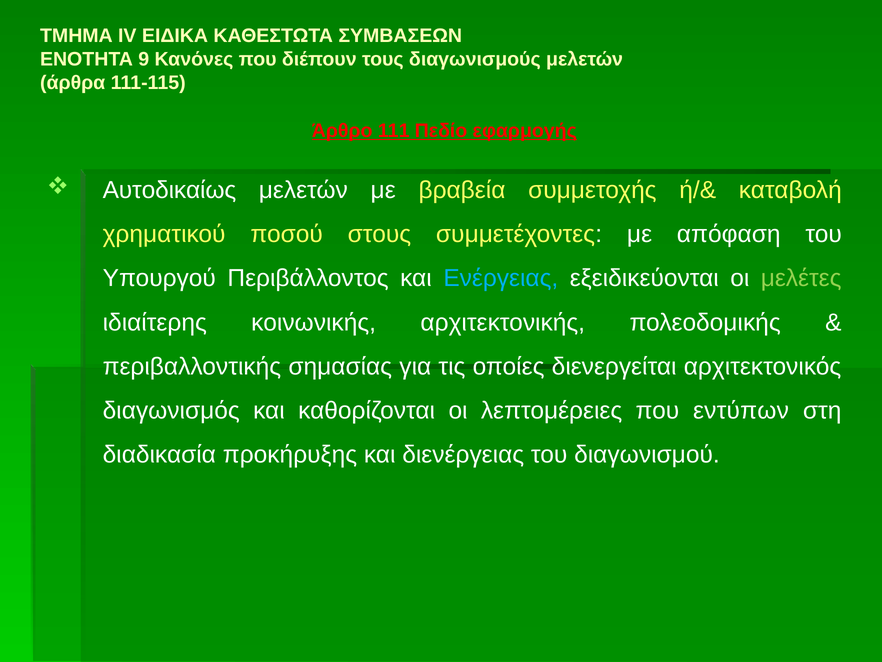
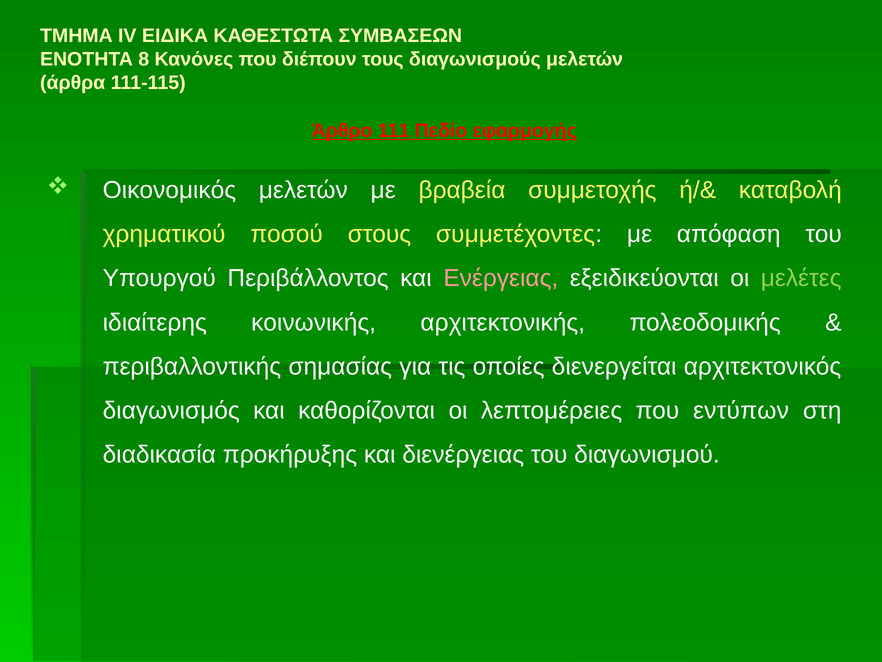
9: 9 -> 8 (144, 59)
Αυτοδικαίως: Αυτοδικαίως -> Οικονομικός (169, 190)
Ενέργειας colour: light blue -> pink (501, 278)
